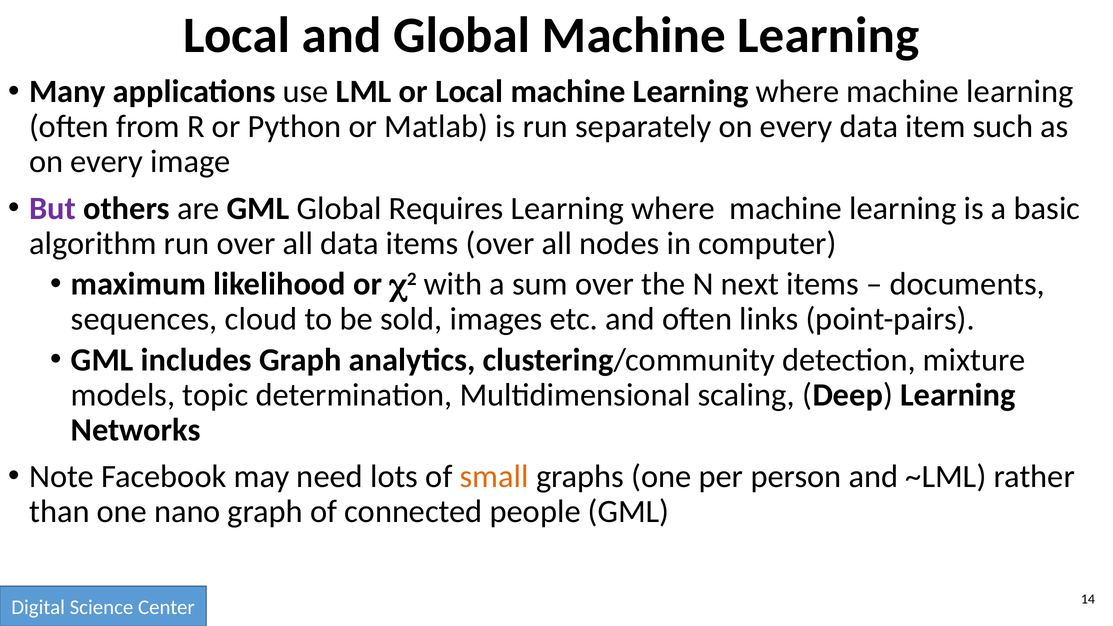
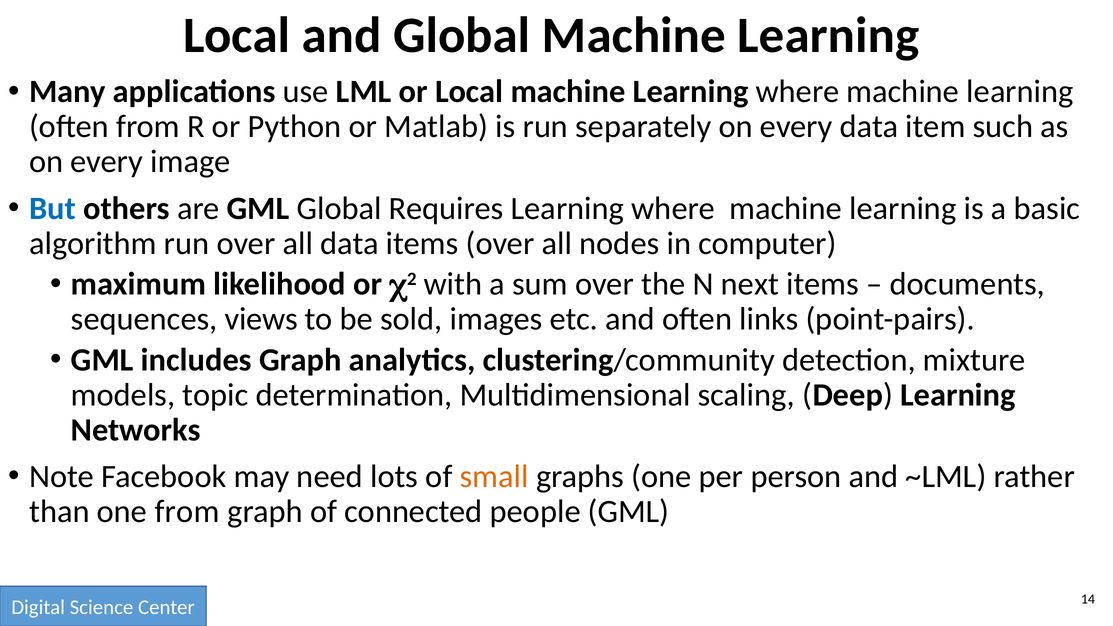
But colour: purple -> blue (53, 208)
cloud: cloud -> views (261, 319)
one nano: nano -> from (187, 512)
